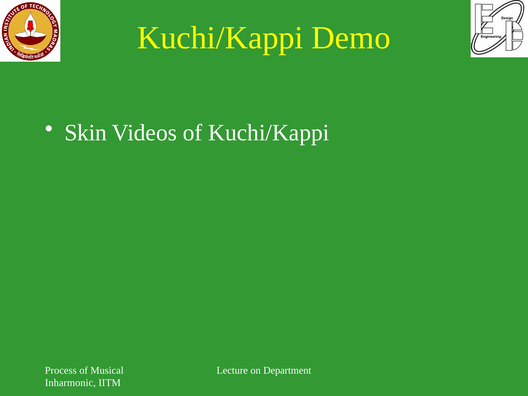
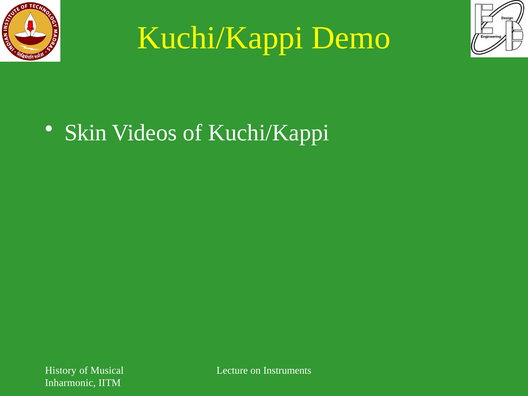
Process: Process -> History (61, 370)
Department: Department -> Instruments (287, 370)
